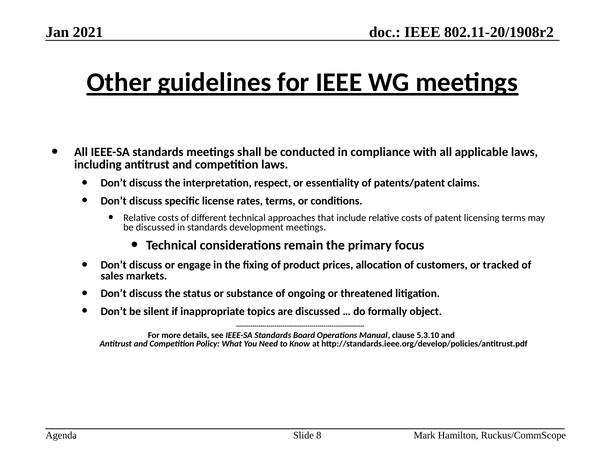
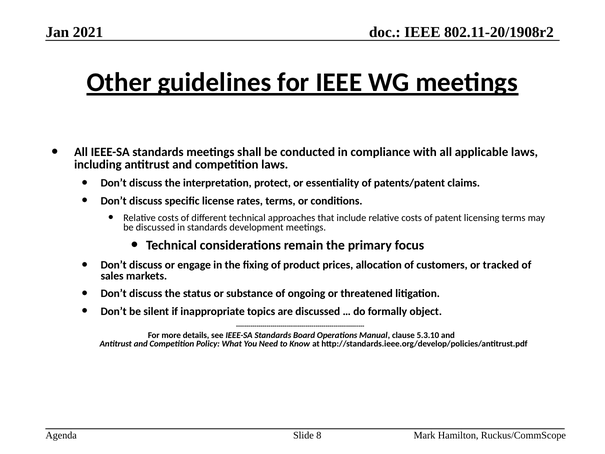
respect: respect -> protect (273, 183)
